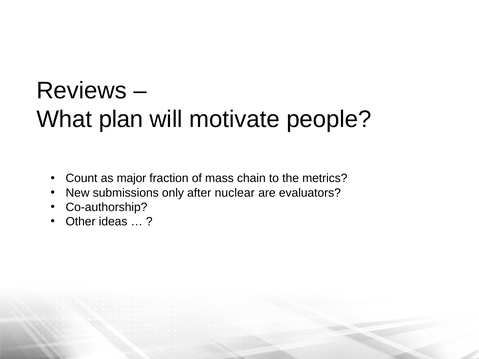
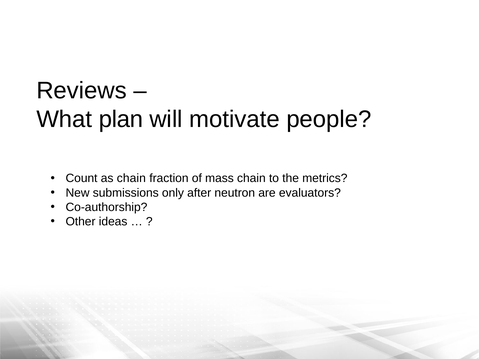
as major: major -> chain (131, 179)
nuclear: nuclear -> neutron (235, 193)
